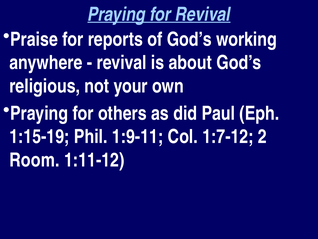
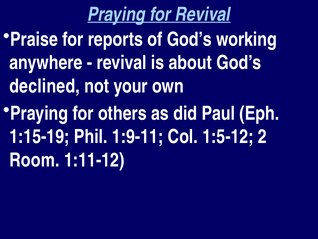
religious: religious -> declined (45, 86)
1:7-12: 1:7-12 -> 1:5-12 (228, 136)
